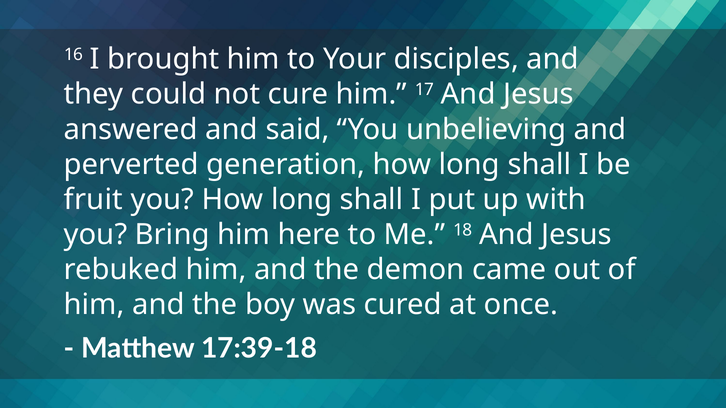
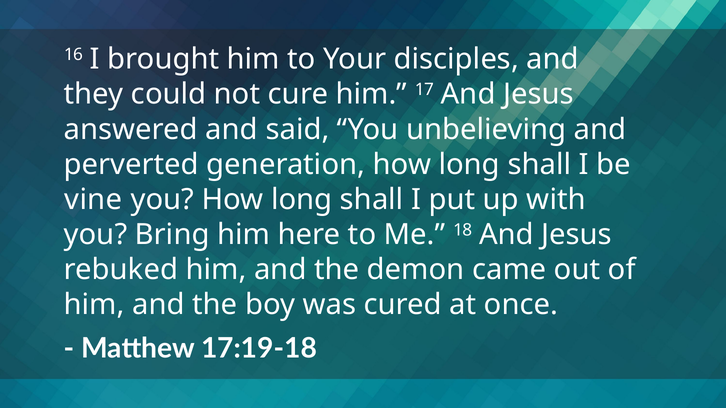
fruit: fruit -> vine (93, 200)
17:39-18: 17:39-18 -> 17:19-18 (259, 349)
